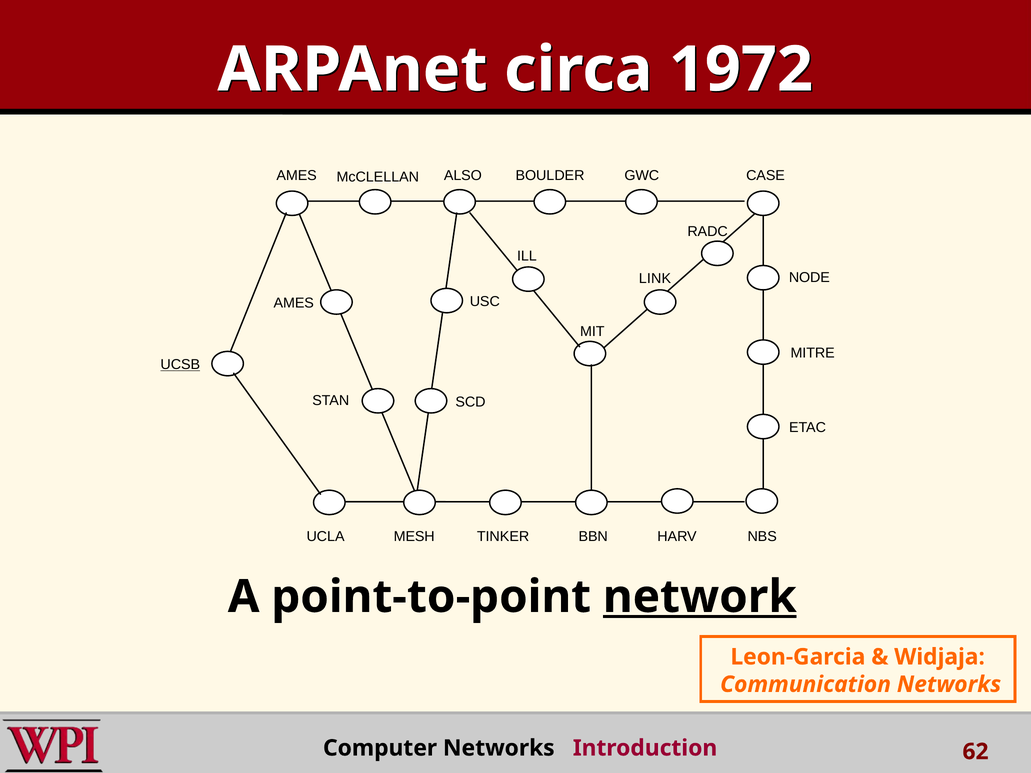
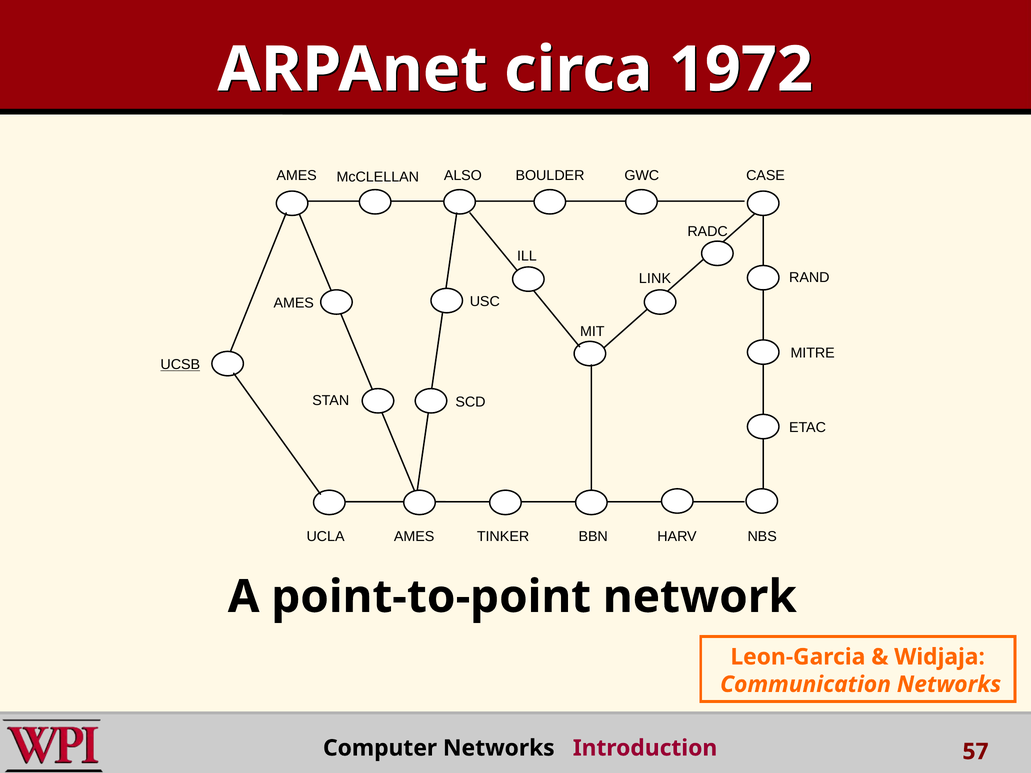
NODE: NODE -> RAND (809, 277)
UCLA MESH: MESH -> AMES (414, 537)
network underline: present -> none (700, 597)
62: 62 -> 57 (976, 752)
